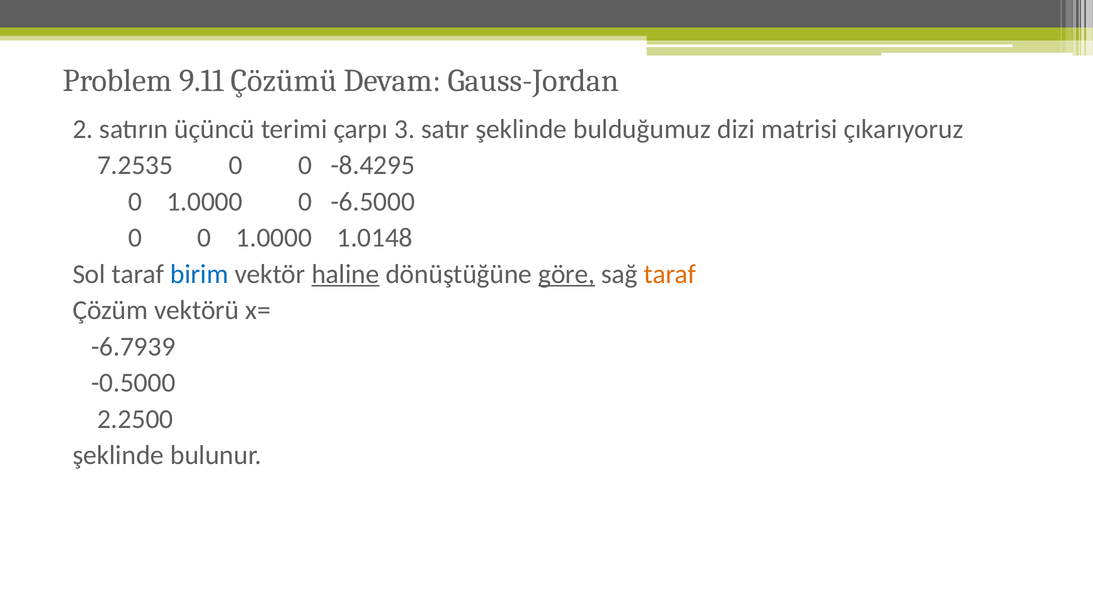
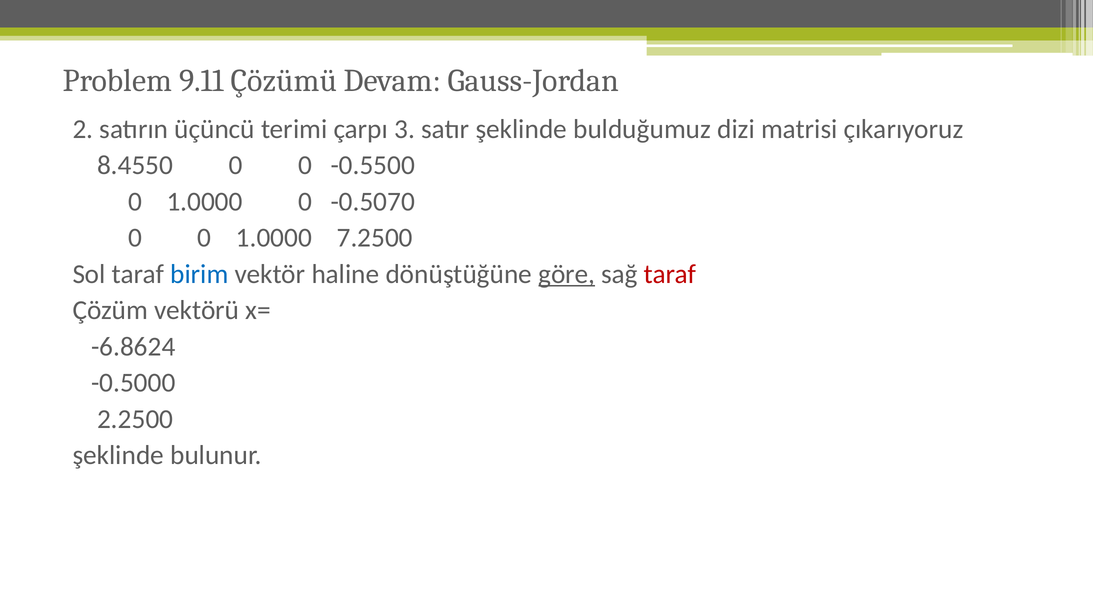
7.2535: 7.2535 -> 8.4550 (135, 165)
-8.4295: -8.4295 -> -0.5500 (373, 165)
-6.5000: -6.5000 -> -0.5070 (373, 202)
1.0148: 1.0148 -> 7.2500 (375, 238)
haline underline: present -> none (345, 274)
taraf colour: orange -> red (670, 274)
-6.7939: -6.7939 -> -6.8624 (133, 346)
